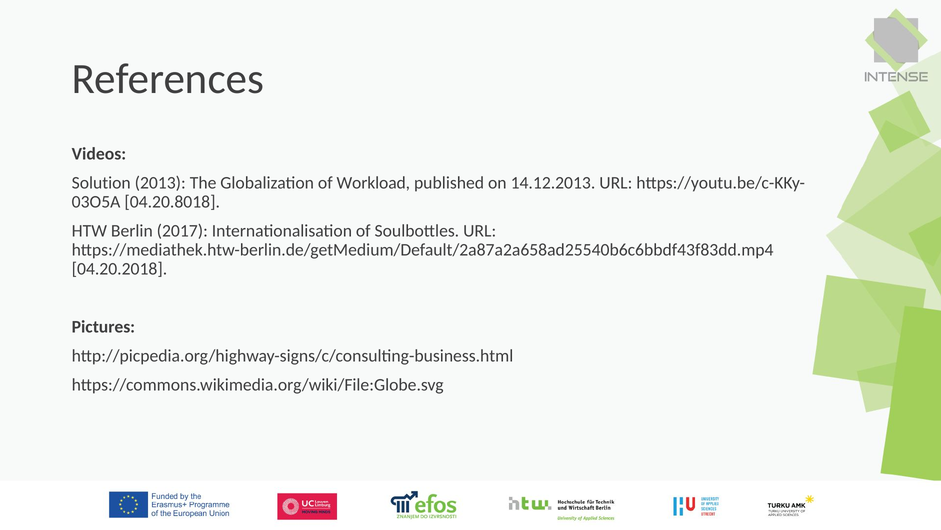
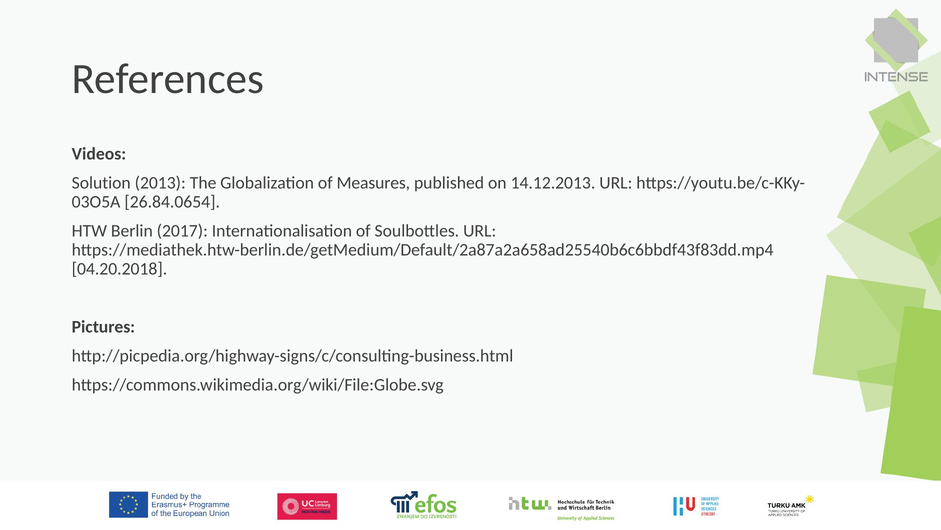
Workload: Workload -> Measures (373, 183)
04.20.8018: 04.20.8018 -> 26.84.0654 (172, 202)
